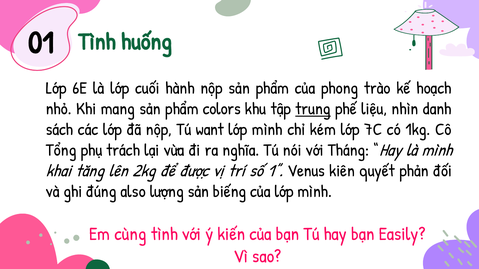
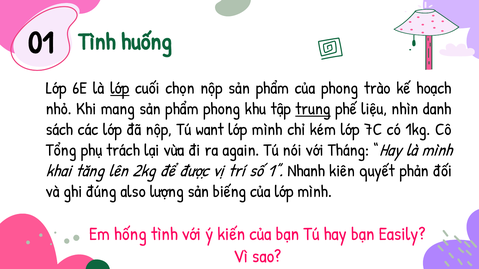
lớp underline: none -> present (120, 88)
hành: hành -> chọn (180, 88)
phẩm colors: colors -> phong (222, 109)
nghĩa: nghĩa -> again (241, 150)
Venus: Venus -> Nhanh (306, 171)
cùng: cùng -> hống (130, 234)
